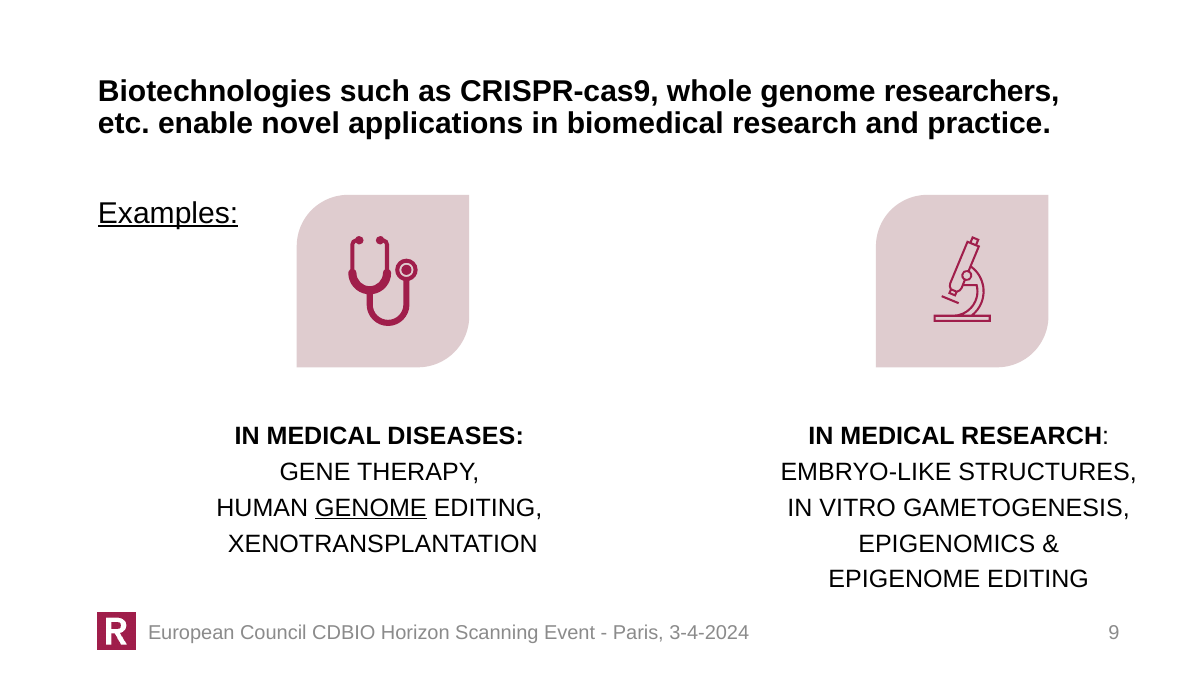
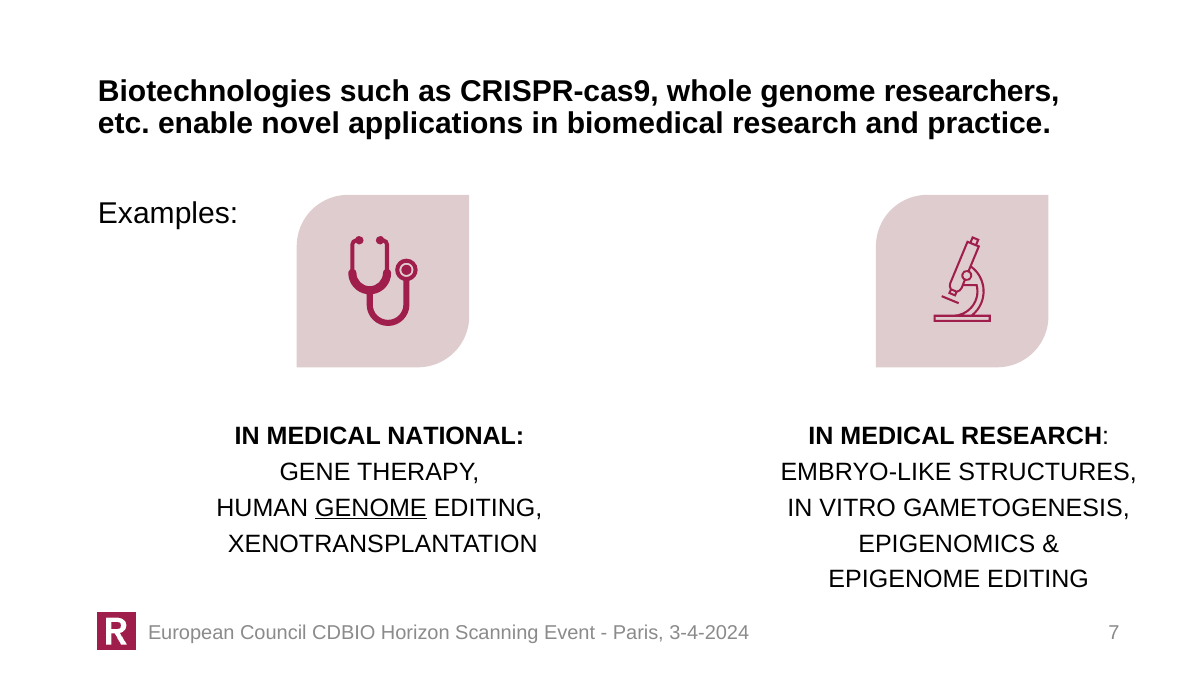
Examples underline: present -> none (168, 213)
DISEASES: DISEASES -> NATIONAL (456, 436)
9: 9 -> 7 (1114, 633)
